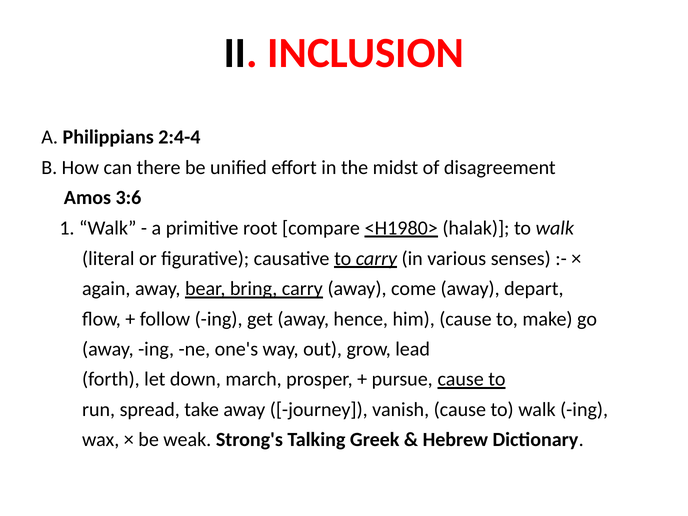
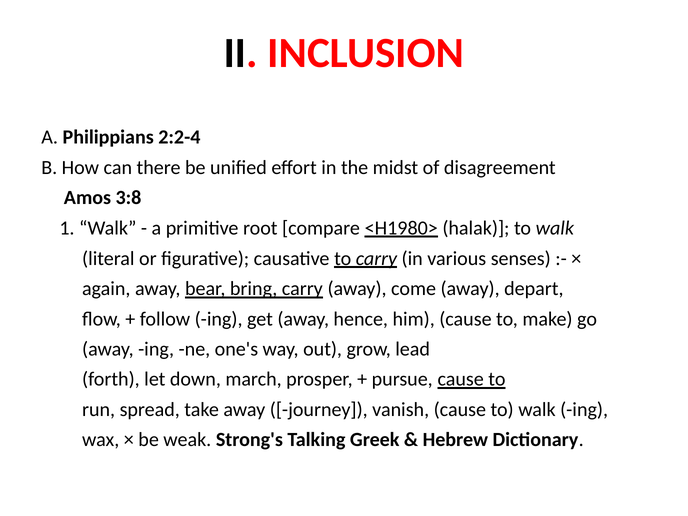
2:4-4: 2:4-4 -> 2:2-4 (179, 137)
3:6: 3:6 -> 3:8 (128, 198)
